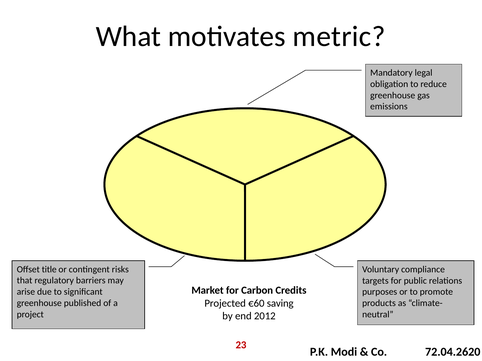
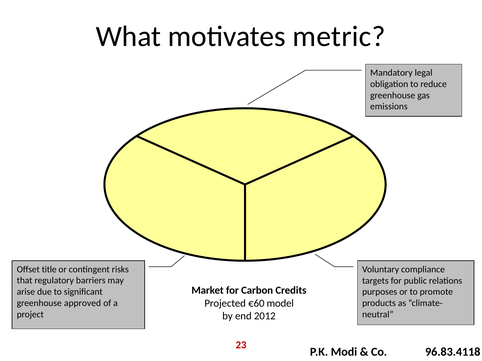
saving: saving -> model (280, 304)
published: published -> approved (83, 303)
72.04.2620: 72.04.2620 -> 96.83.4118 (453, 352)
